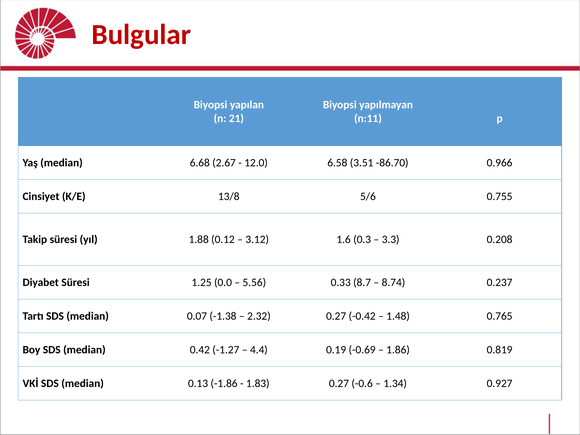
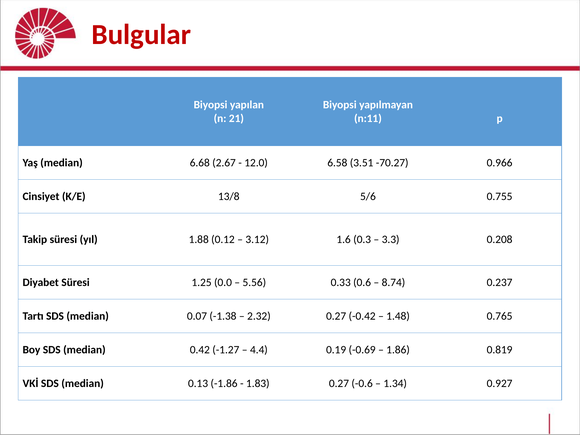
-86.70: -86.70 -> -70.27 (392, 163)
8.7: 8.7 -> 0.6 (362, 282)
